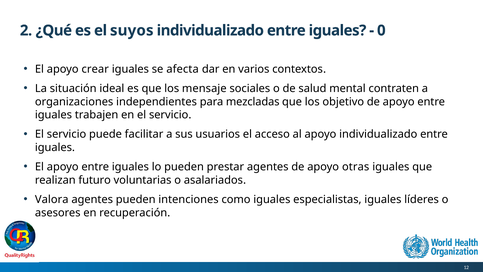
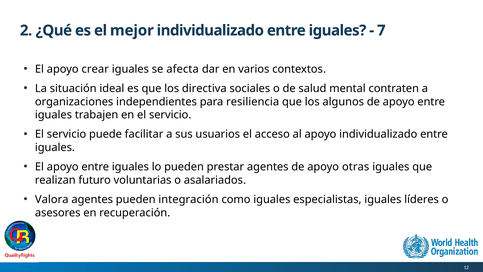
suyos: suyos -> mejor (132, 30)
0: 0 -> 7 (381, 30)
mensaje: mensaje -> directiva (204, 88)
mezcladas: mezcladas -> resiliencia (253, 102)
objetivo: objetivo -> algunos (343, 102)
intenciones: intenciones -> integración (188, 199)
